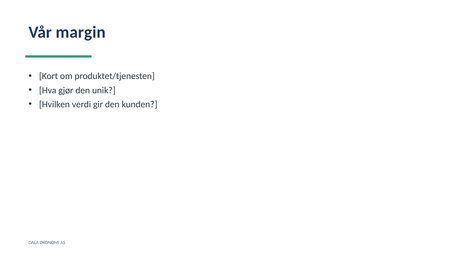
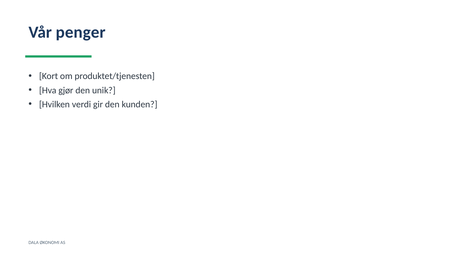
margin: margin -> penger (81, 32)
